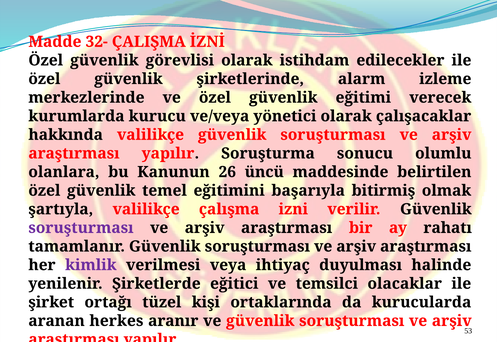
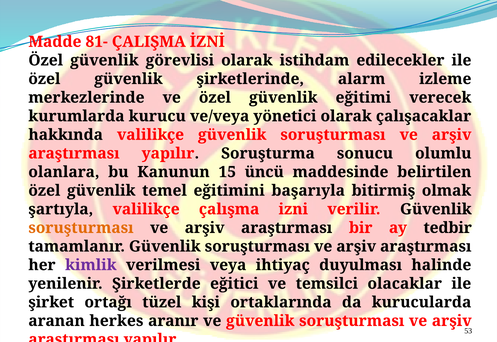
32-: 32- -> 81- (97, 42)
26: 26 -> 15 (227, 172)
soruşturması colour: purple -> orange (81, 228)
rahatı: rahatı -> tedbir (448, 228)
